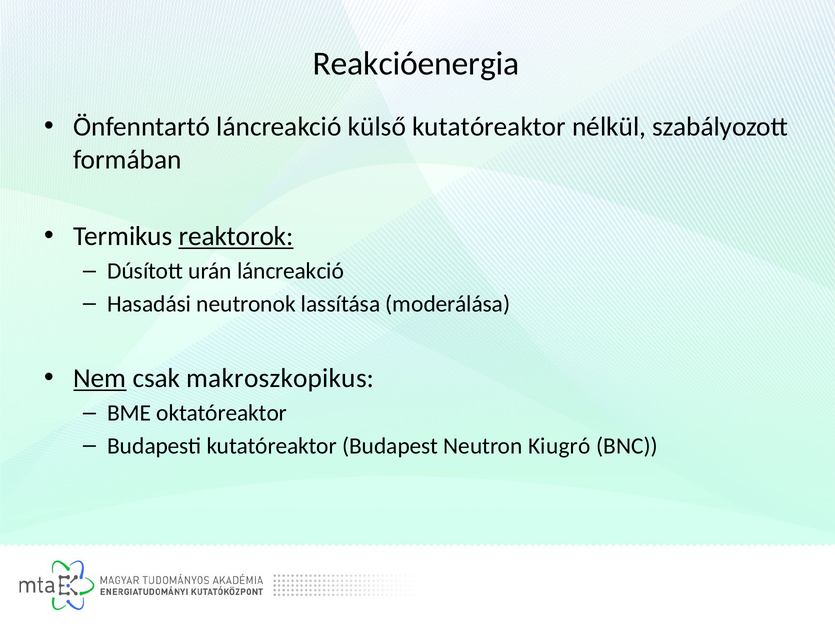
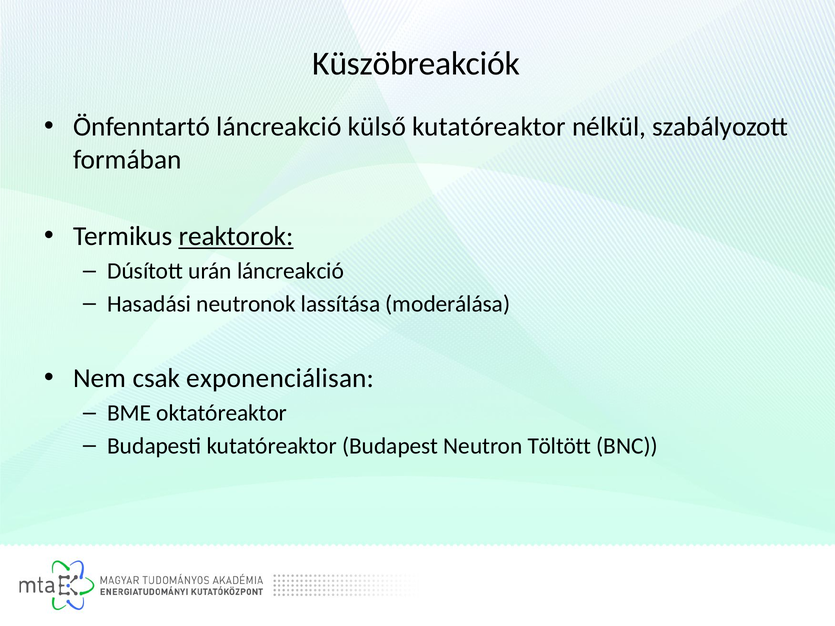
Reakcióenergia: Reakcióenergia -> Küszöbreakciók (416, 64)
Nem underline: present -> none (100, 379)
makroszkopikus: makroszkopikus -> exponenciálisan (280, 379)
Kiugró: Kiugró -> Töltött (559, 446)
